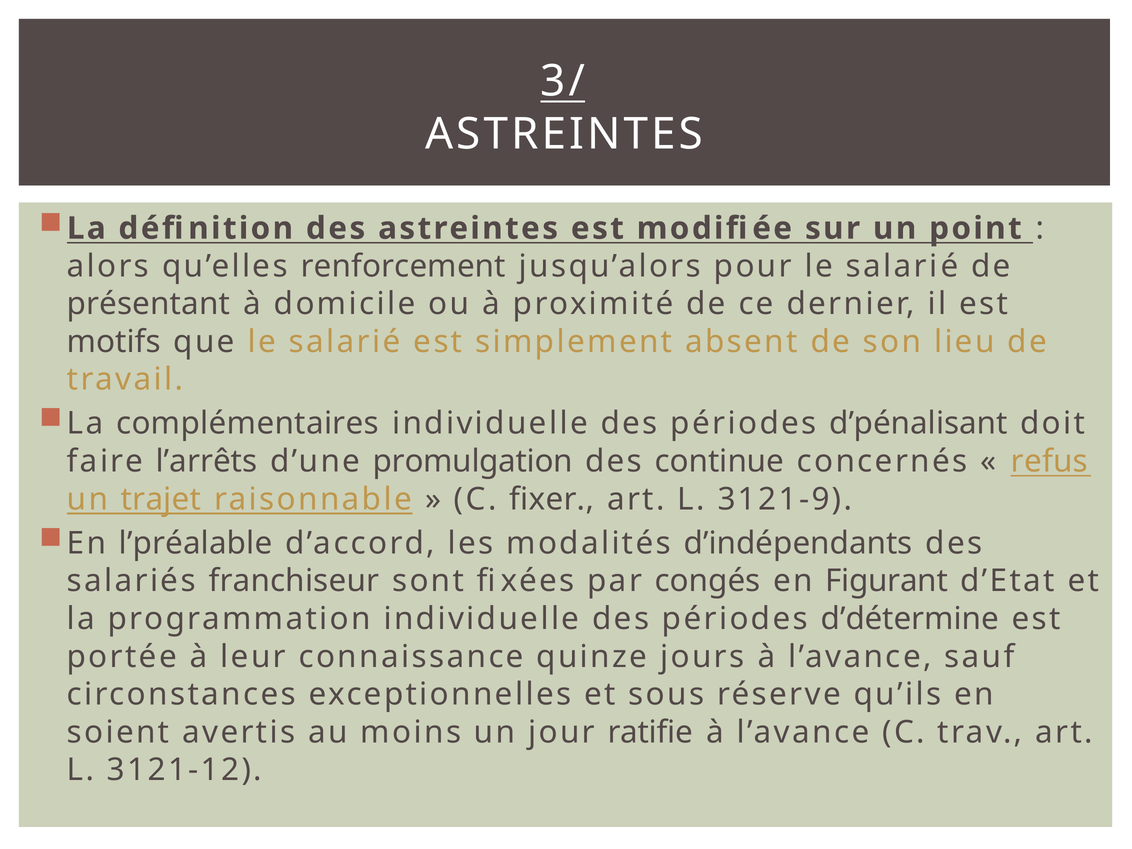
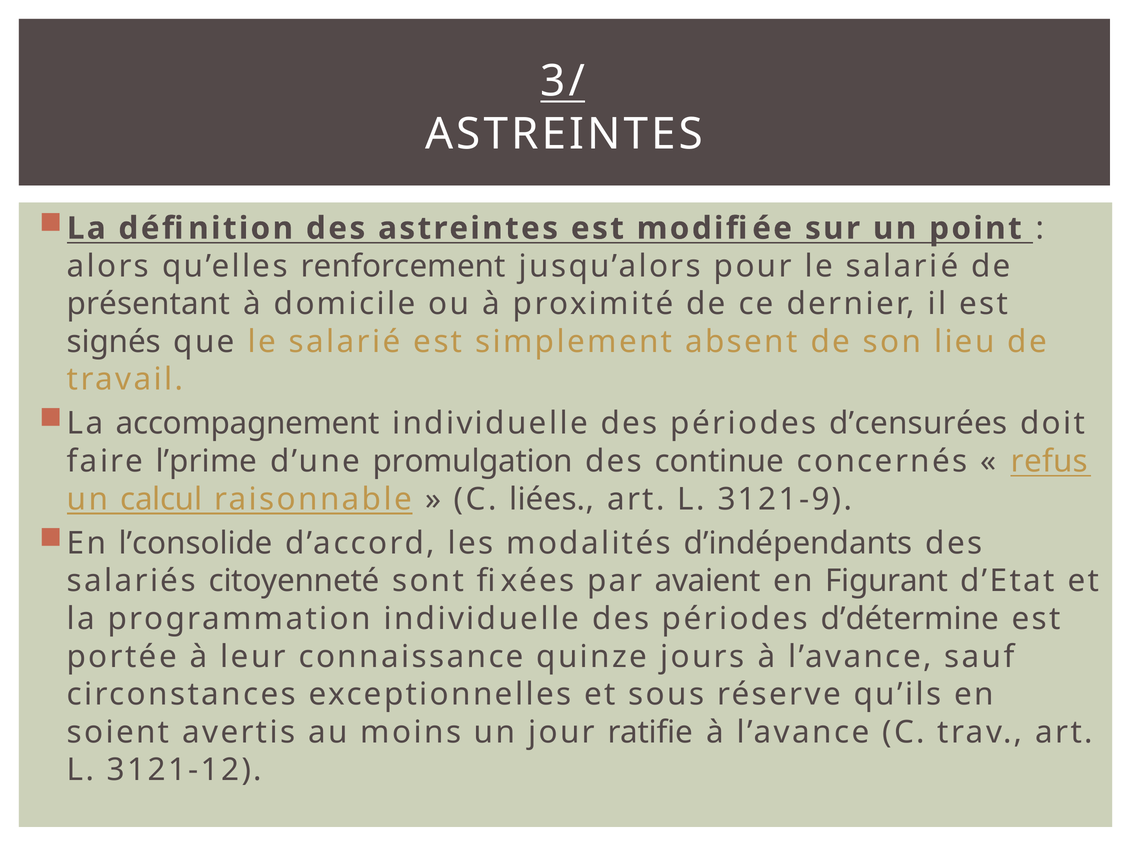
motifs: motifs -> signés (114, 342)
complémentaires: complémentaires -> accompagnement (248, 424)
d’pénalisant: d’pénalisant -> d’censurées (918, 424)
l’arrêts: l’arrêts -> l’prime (207, 461)
trajet: trajet -> calcul (161, 499)
fixer: fixer -> liées (552, 499)
l’préalable: l’préalable -> l’consolide (196, 543)
franchiseur: franchiseur -> citoyenneté (294, 581)
congés: congés -> avaient (708, 581)
